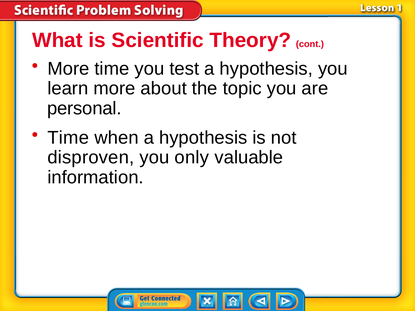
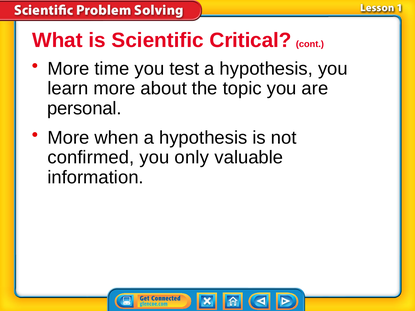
Theory: Theory -> Critical (250, 41)
Time: Time -> More (68, 138)
disproven: disproven -> confirmed (91, 158)
